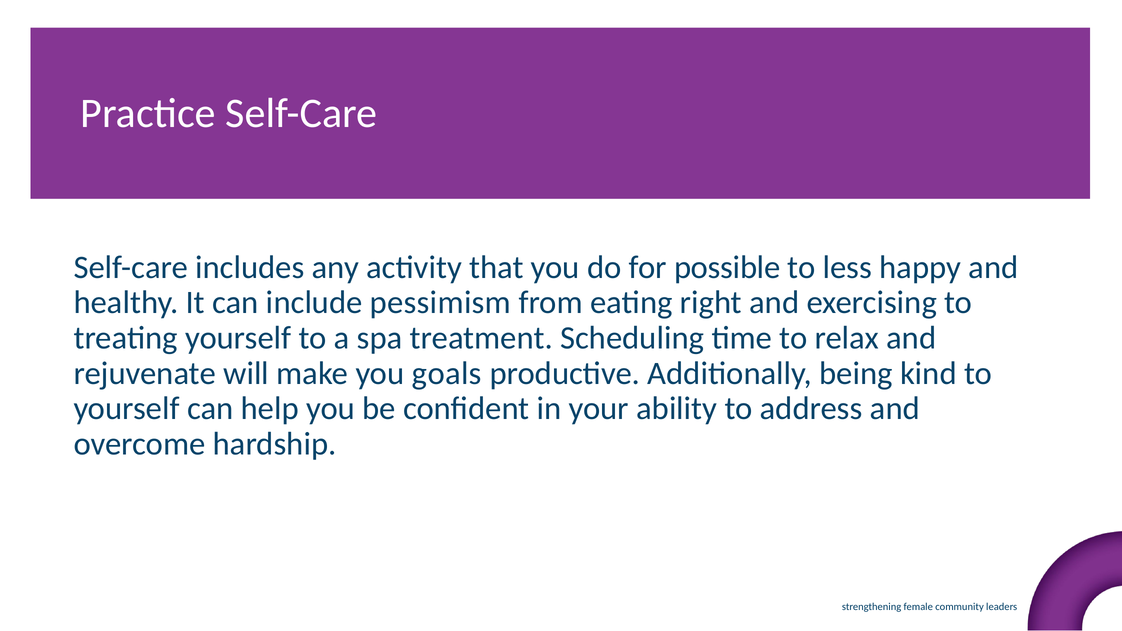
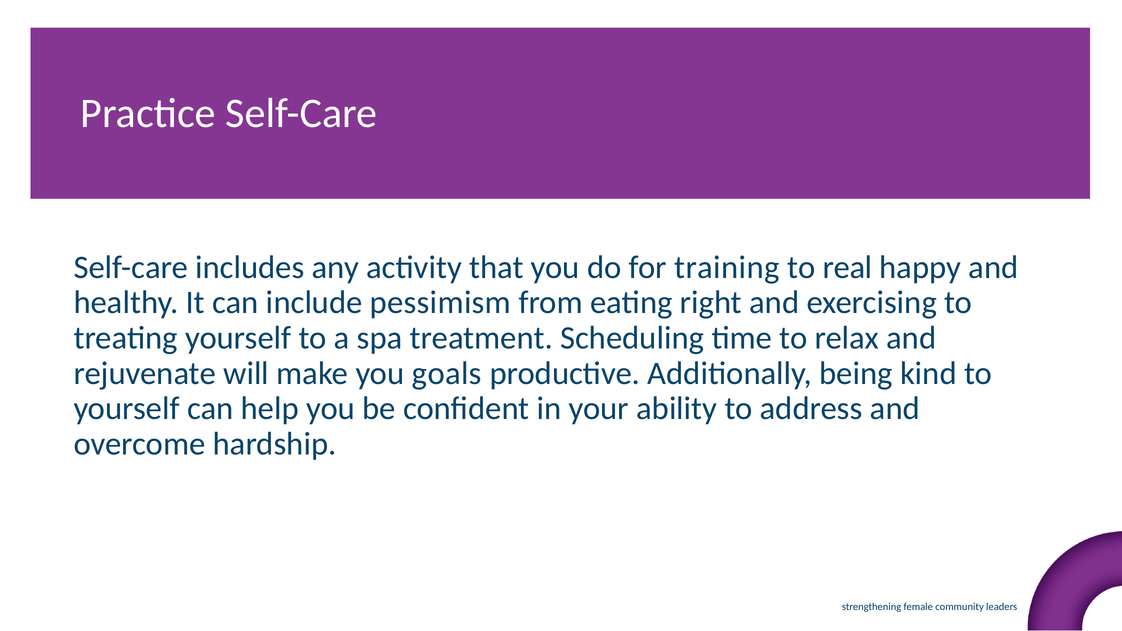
possible: possible -> training (727, 267)
less: less -> real (847, 267)
